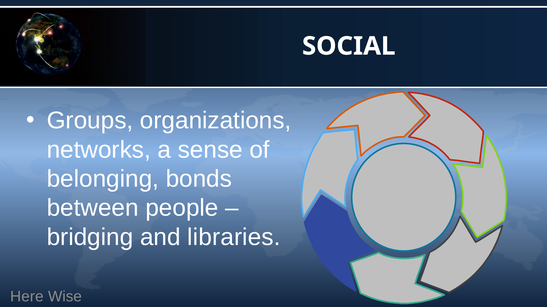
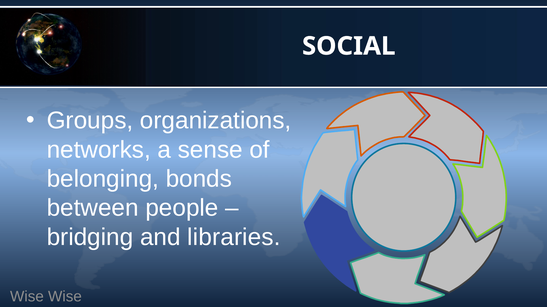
Here: Here -> Wise (27, 297)
